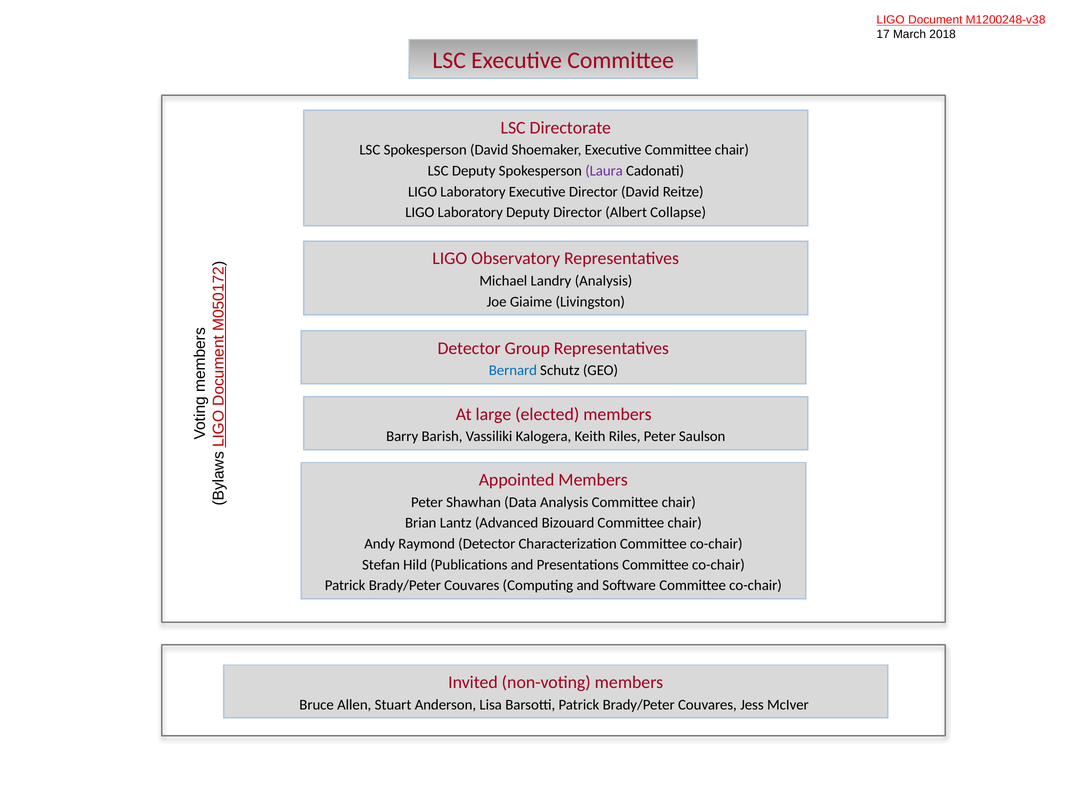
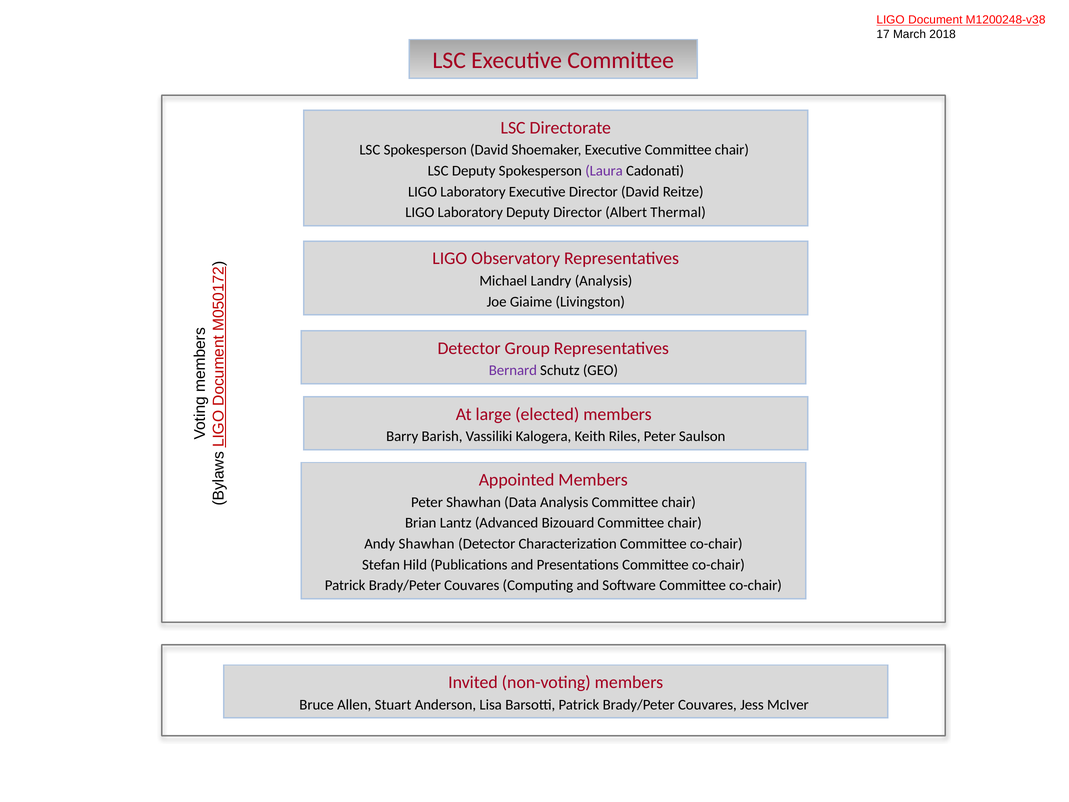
Collapse: Collapse -> Thermal (678, 213)
Bernard colour: blue -> purple (513, 370)
Andy Raymond: Raymond -> Shawhan (427, 544)
